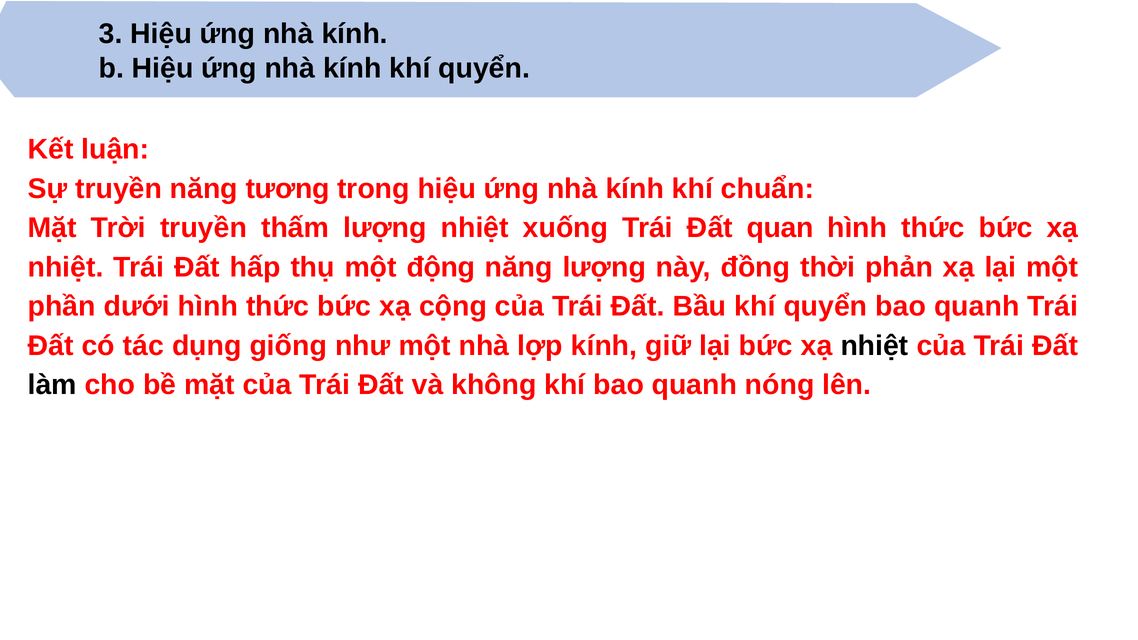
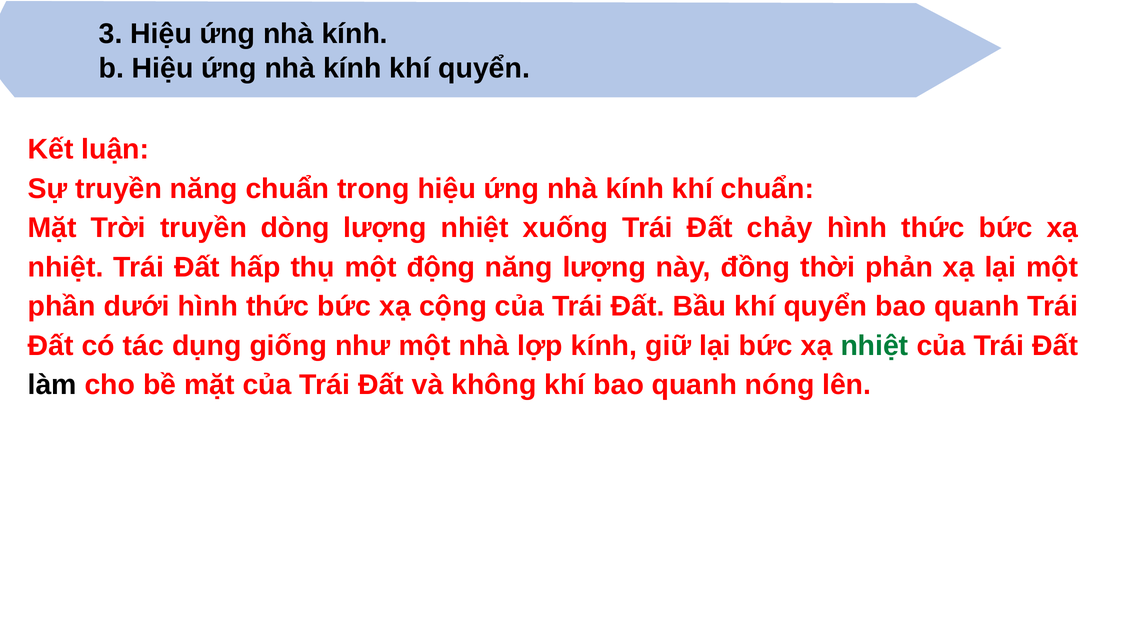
năng tương: tương -> chuẩn (287, 189)
thấm: thấm -> dòng (295, 228)
quan: quan -> chảy (780, 228)
nhiệt colour: black -> green (875, 346)
